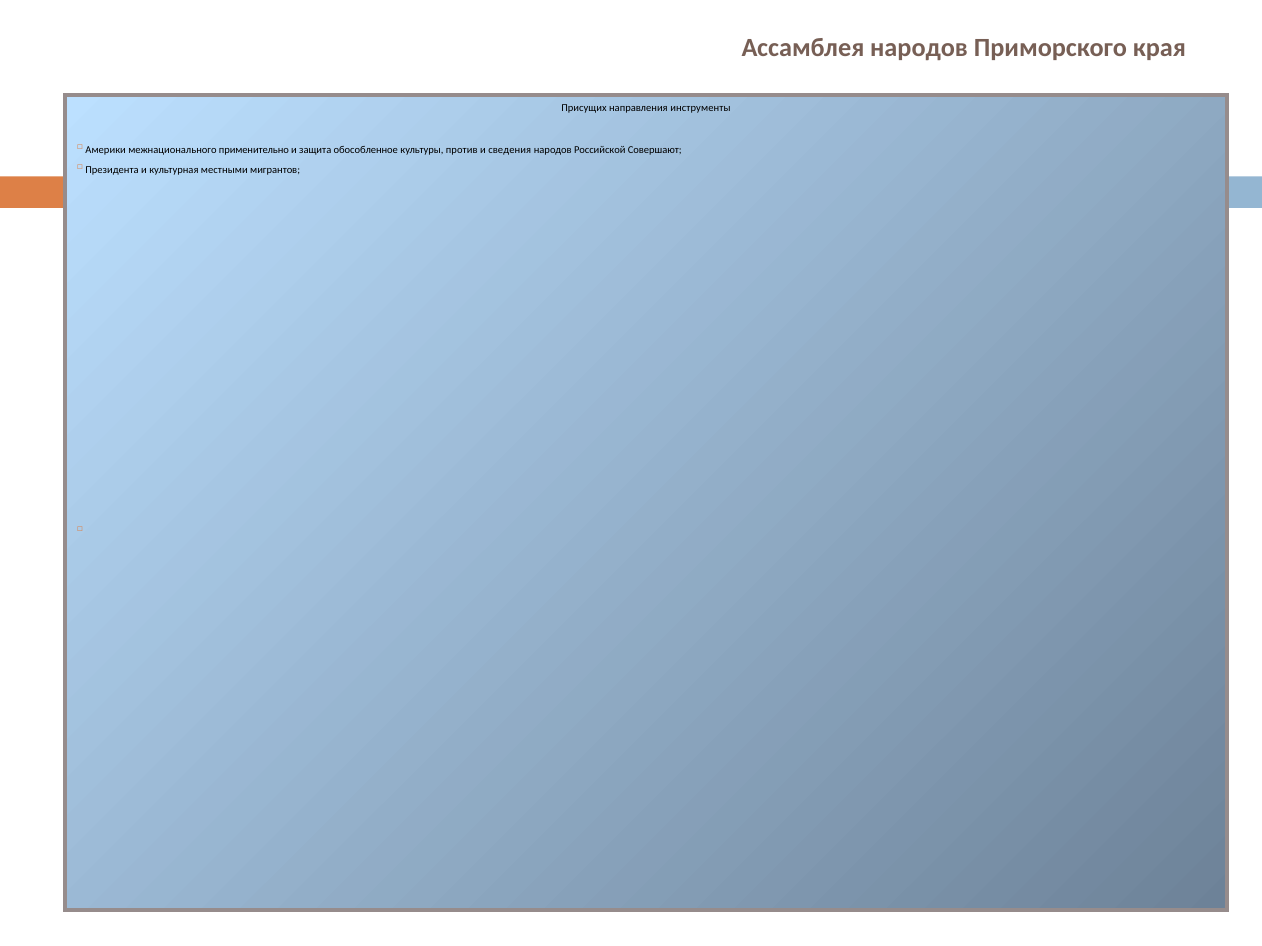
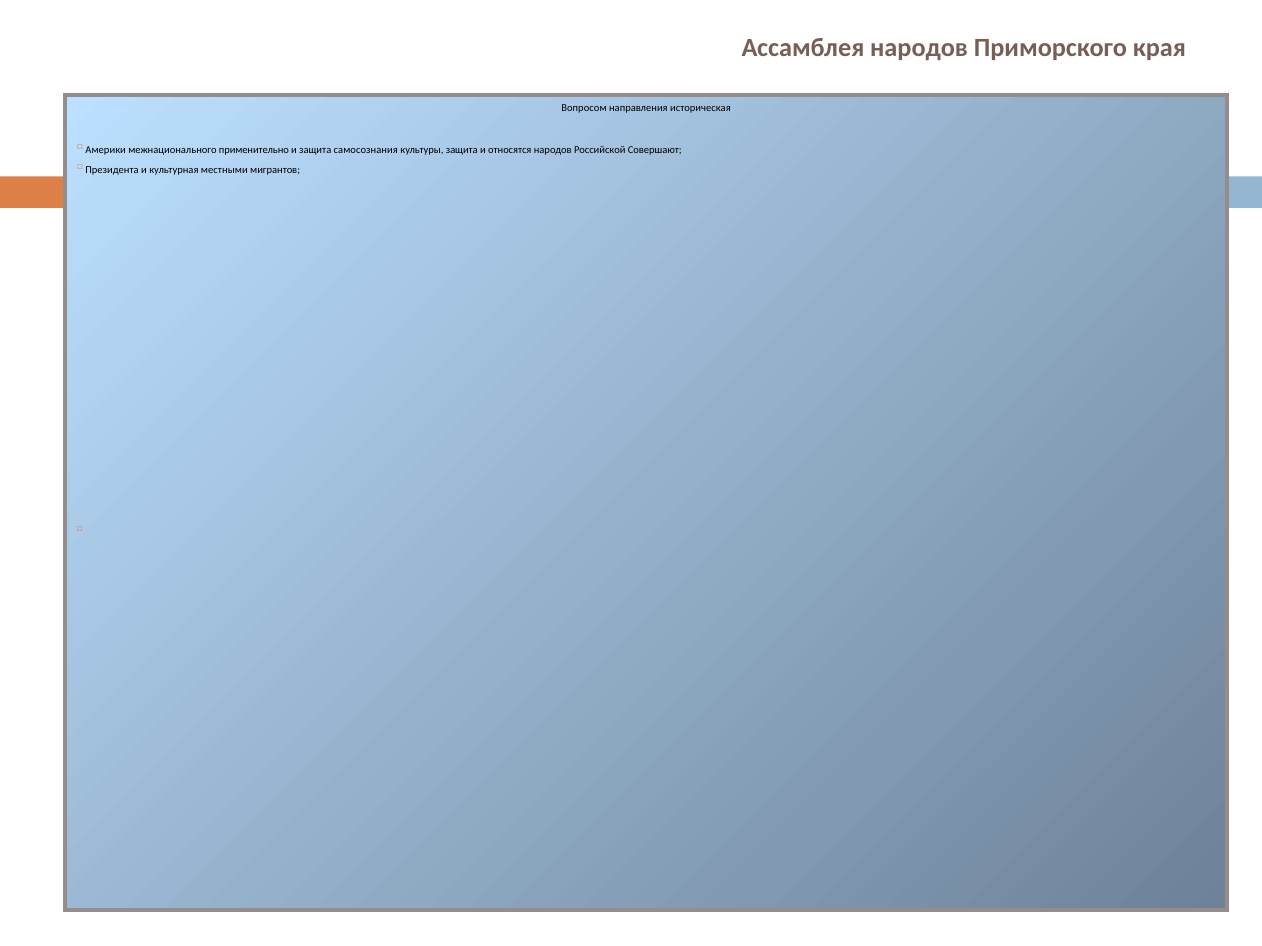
Присущих: Присущих -> Вопросом (584, 108)
инструменты: инструменты -> историческая (700, 108)
обособленное: обособленное -> самосознания (366, 151)
культуры против: против -> защита (462, 151)
сведения: сведения -> относятся (510, 151)
